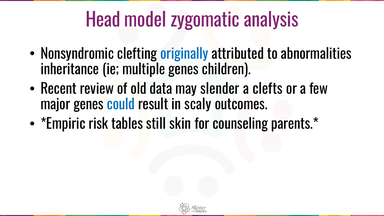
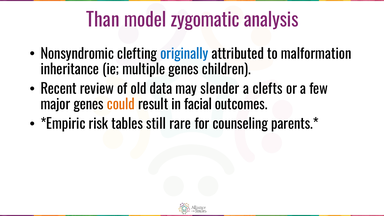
Head: Head -> Than (103, 20)
abnormalities: abnormalities -> malformation (316, 54)
could colour: blue -> orange (121, 105)
scaly: scaly -> facial (198, 105)
skin: skin -> rare (180, 124)
